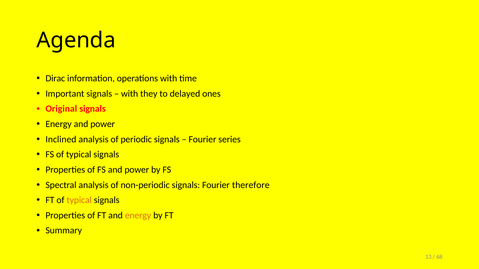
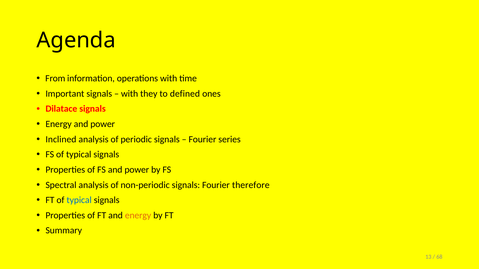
Dirac: Dirac -> From (55, 79)
delayed: delayed -> defined (185, 94)
Original: Original -> Dilatace (61, 109)
typical colour: orange -> blue (79, 200)
